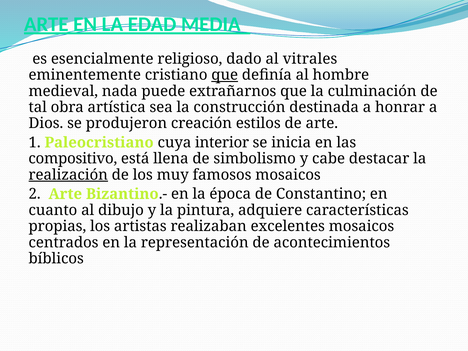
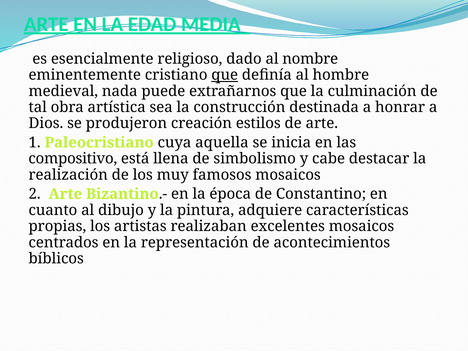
vitrales: vitrales -> nombre (310, 59)
interior: interior -> aquella (222, 143)
realización underline: present -> none (68, 175)
